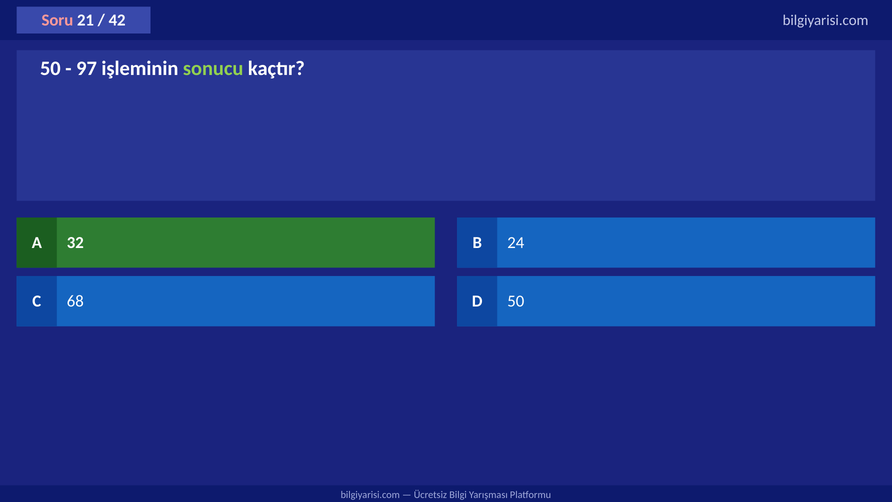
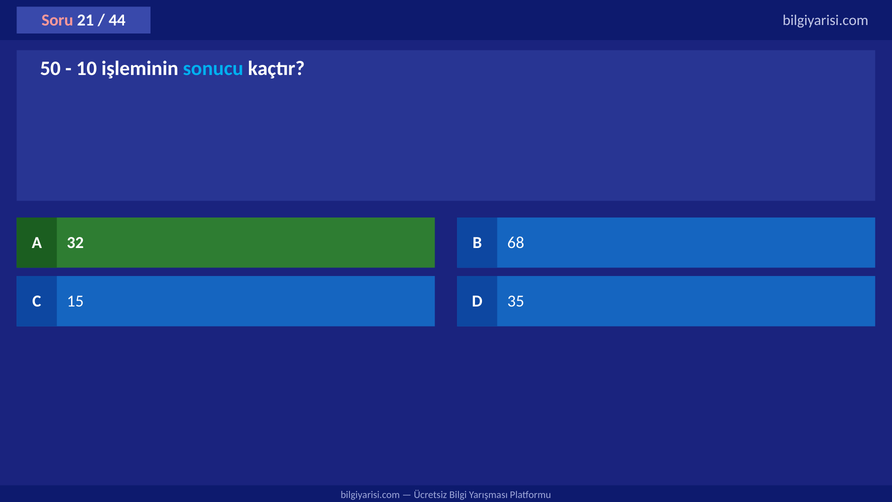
42: 42 -> 44 (117, 20)
97: 97 -> 10 (87, 69)
sonucu colour: light green -> light blue (213, 69)
24: 24 -> 68 (516, 243)
68: 68 -> 15 (75, 301)
D 50: 50 -> 35 (516, 301)
